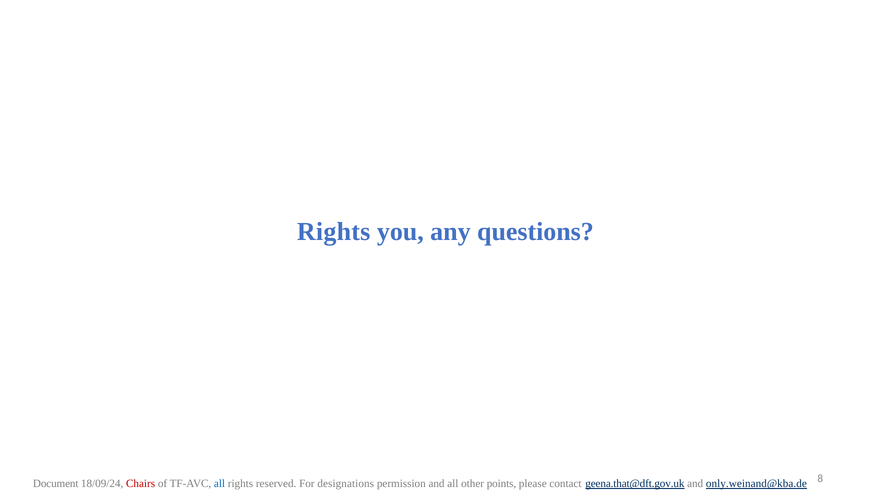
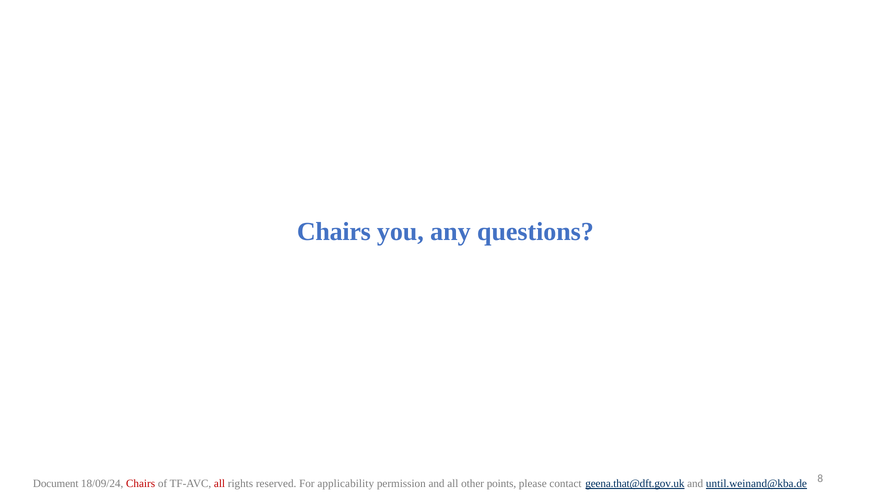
Rights: Rights -> Chairs (334, 232)
all colour: blue -> red (219, 484)
designations: designations -> applicability (346, 484)
only.weinand@kba.de: only.weinand@kba.de -> until.weinand@kba.de (756, 484)
